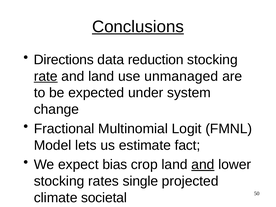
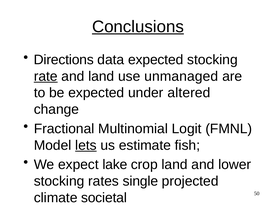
data reduction: reduction -> expected (156, 60)
system: system -> altered (189, 93)
lets underline: none -> present (86, 145)
fact: fact -> fish (187, 145)
bias: bias -> lake (115, 165)
and underline: present -> none (203, 165)
